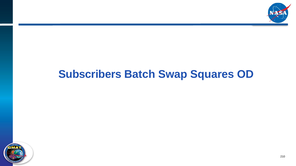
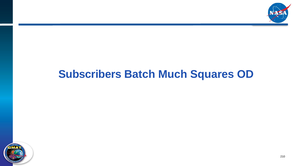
Swap: Swap -> Much (173, 75)
